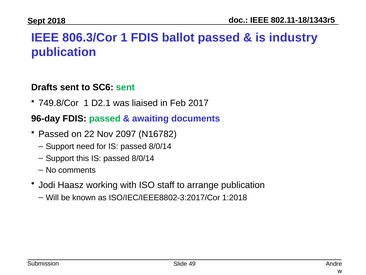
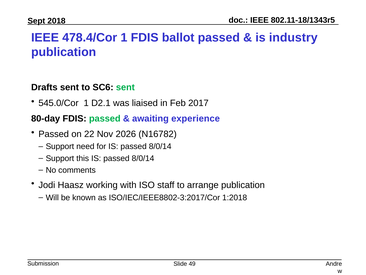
806.3/Cor: 806.3/Cor -> 478.4/Cor (90, 37)
749.8/Cor: 749.8/Cor -> 545.0/Cor (59, 103)
96-day: 96-day -> 80-day (46, 118)
documents: documents -> experience (196, 118)
2097: 2097 -> 2026 (126, 134)
